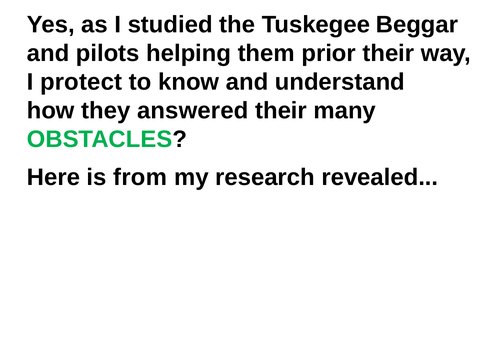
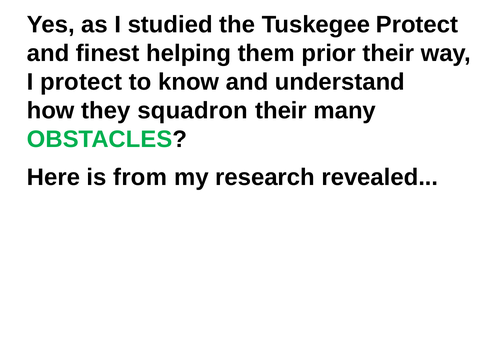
Tuskegee Beggar: Beggar -> Protect (417, 25)
pilots: pilots -> finest (108, 53)
answered: answered -> squadron (193, 111)
